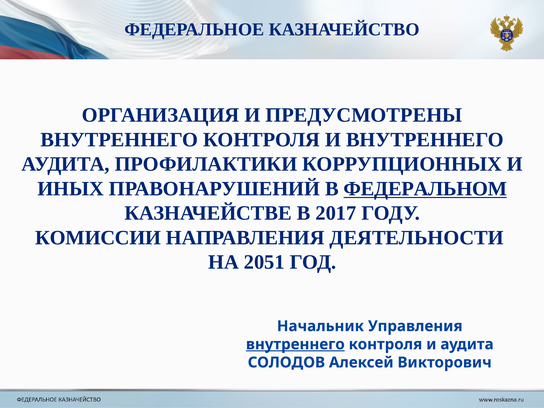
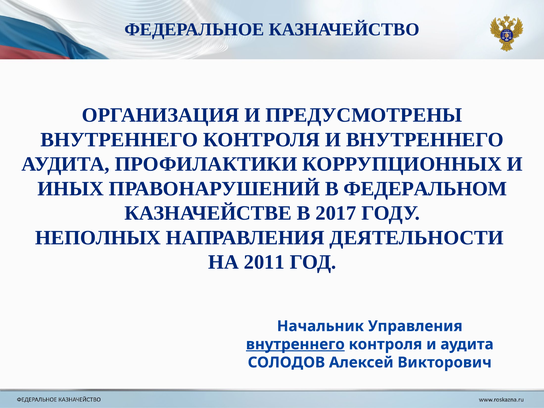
ФЕДЕРАЛЬНОМ underline: present -> none (425, 189)
КОМИССИИ: КОМИССИИ -> НЕПОЛНЫХ (98, 238)
2051: 2051 -> 2011 (264, 262)
